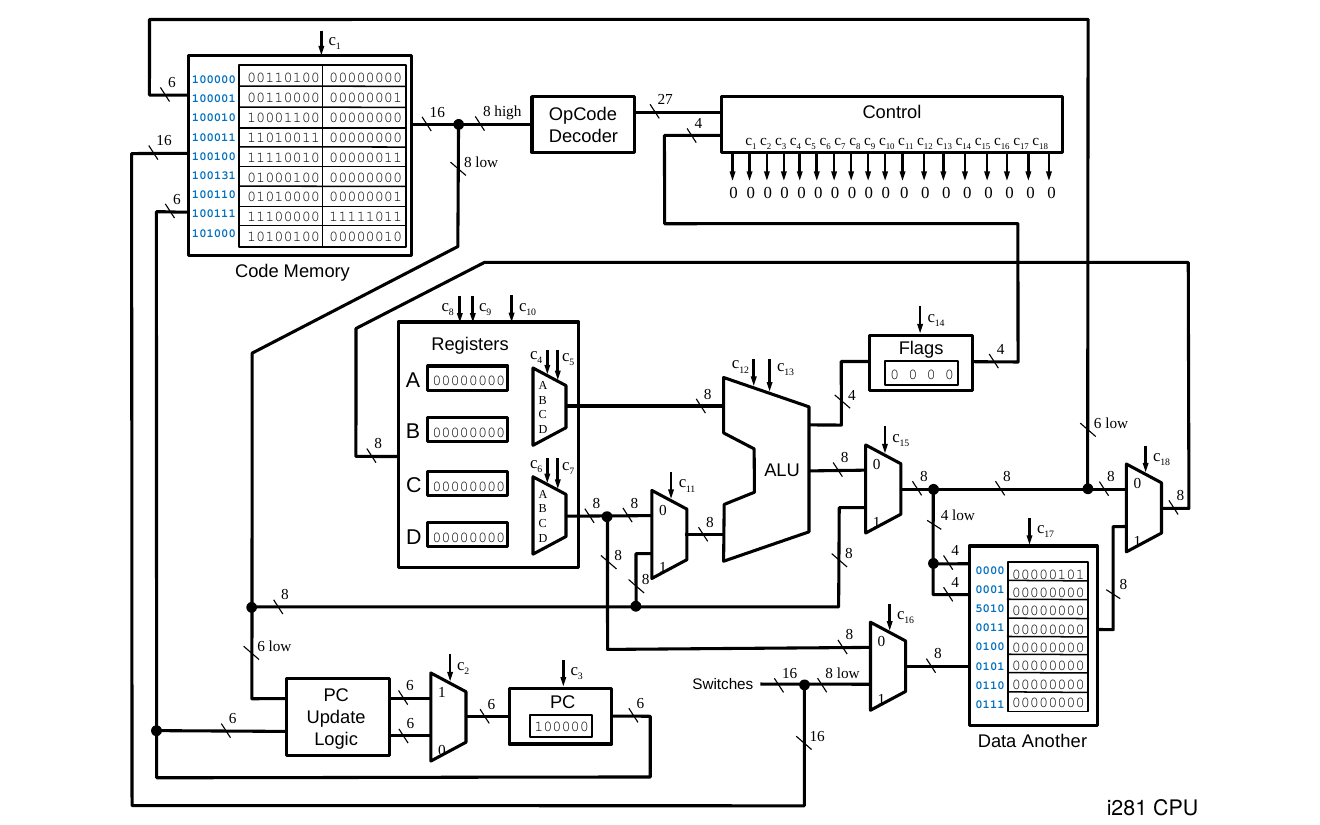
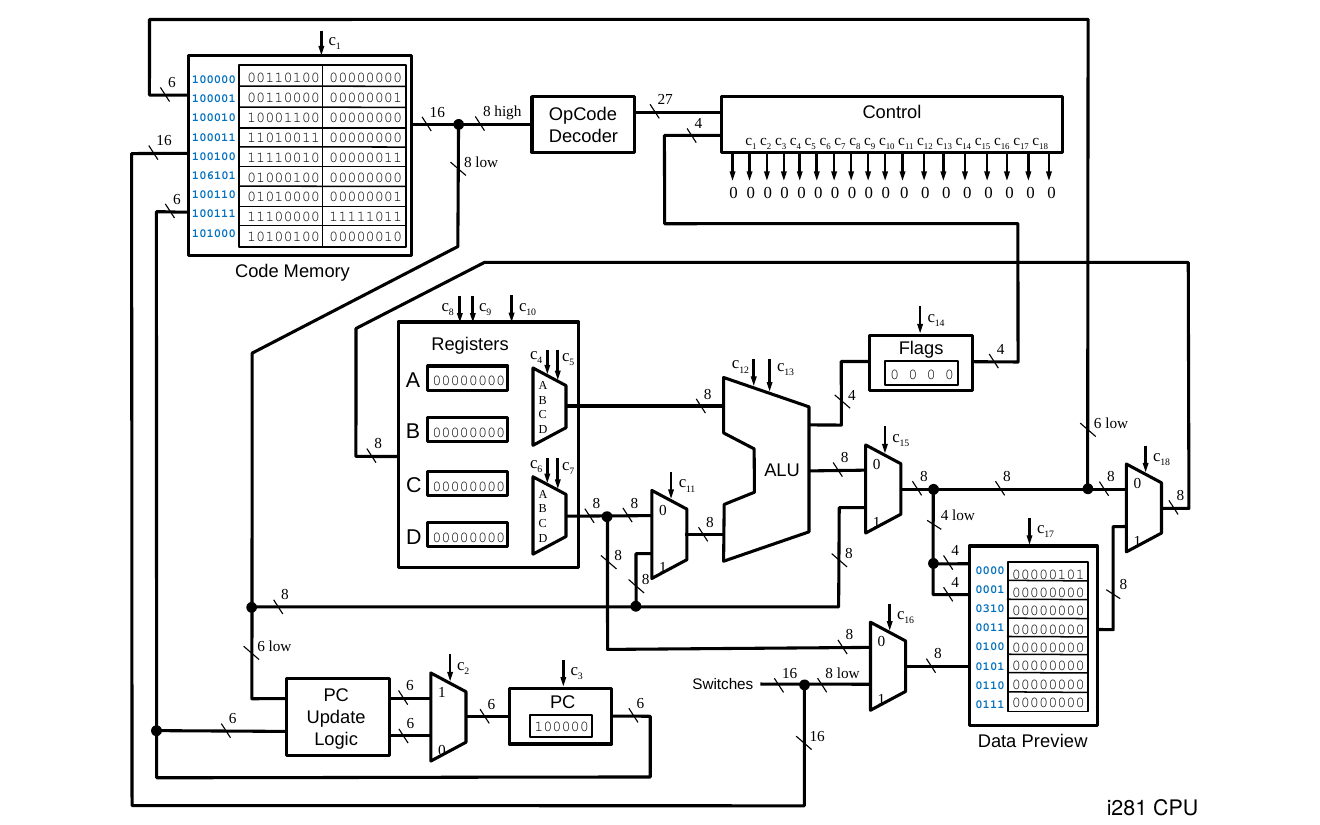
100131: 100131 -> 106101 (214, 175)
5010: 5010 -> 0310 (990, 609)
Another: Another -> Preview (1055, 741)
